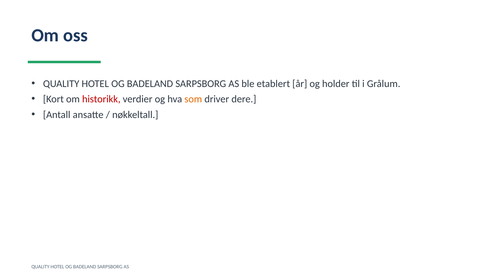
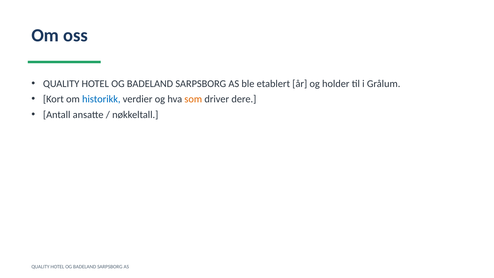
historikk colour: red -> blue (101, 99)
